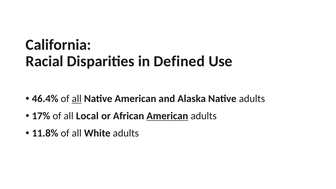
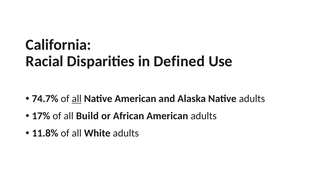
46.4%: 46.4% -> 74.7% (45, 99)
Local: Local -> Build (87, 116)
American underline: present -> none (167, 116)
